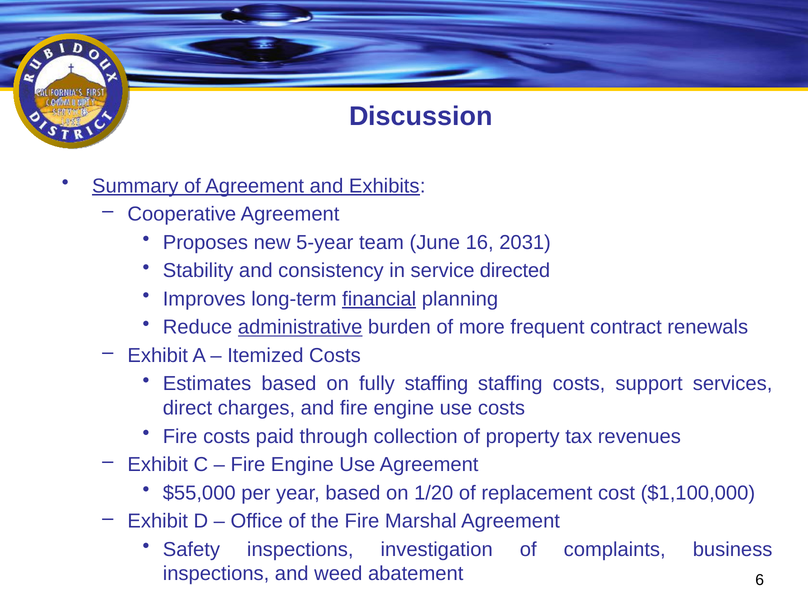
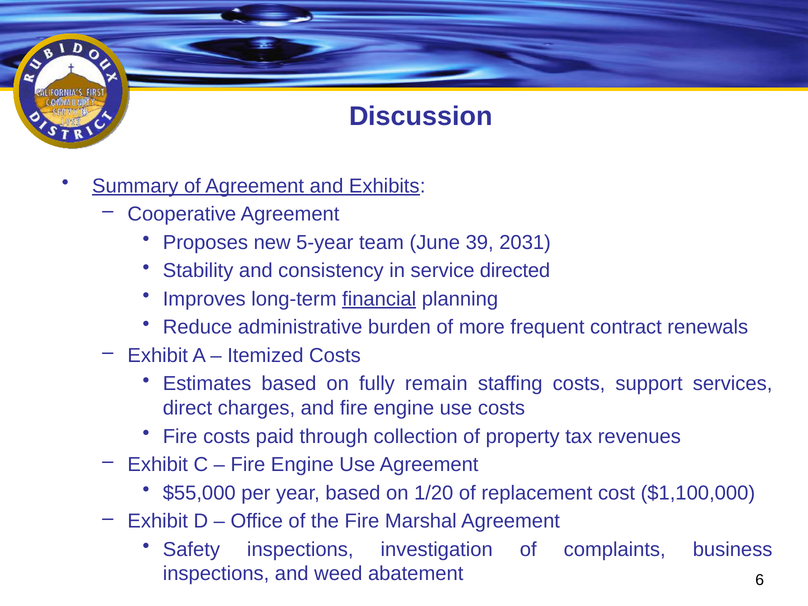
16: 16 -> 39 (480, 242)
administrative underline: present -> none (300, 327)
fully staffing: staffing -> remain (436, 384)
